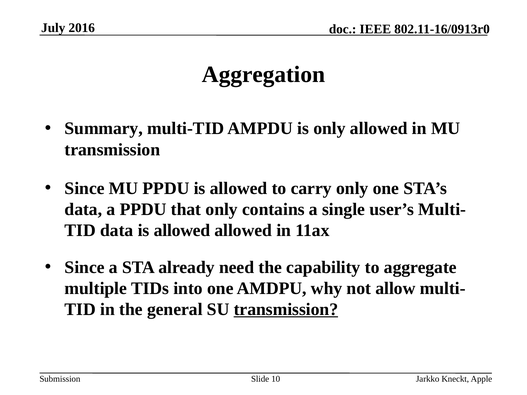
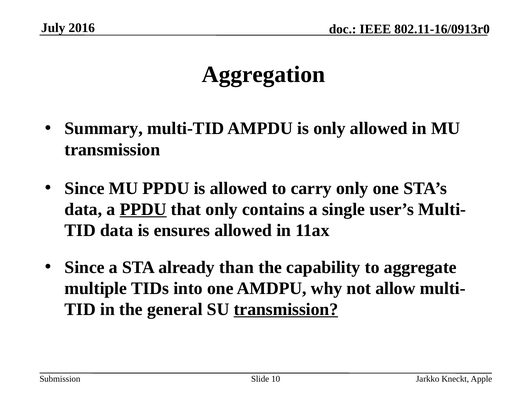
PPDU underline: none -> present (143, 209)
data is allowed: allowed -> ensures (182, 231)
need: need -> than (236, 267)
